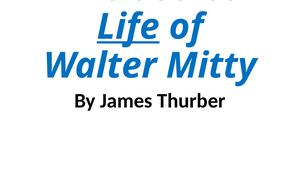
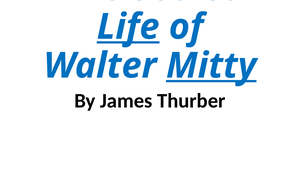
Mitty underline: none -> present (211, 66)
